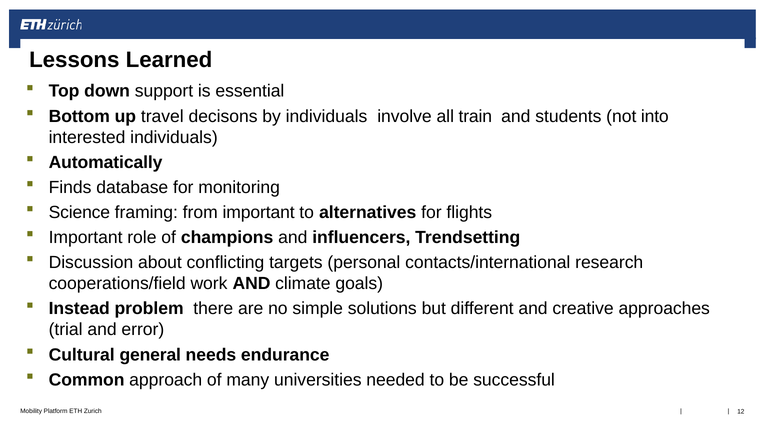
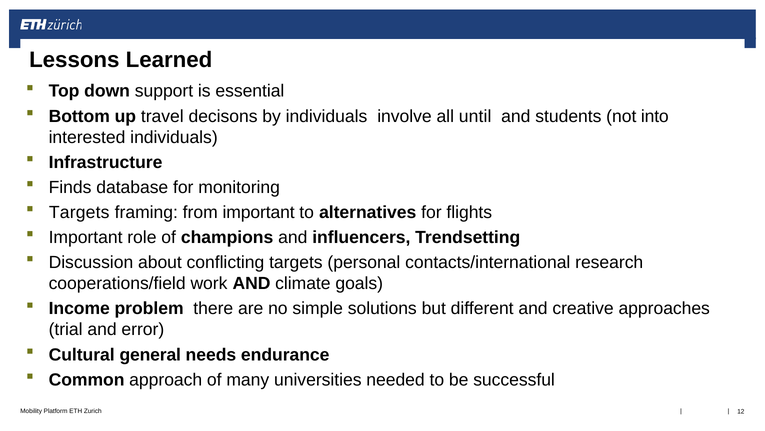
train: train -> until (475, 116)
Automatically: Automatically -> Infrastructure (106, 162)
Science: Science -> Targets (79, 212)
Instead: Instead -> Income (79, 308)
